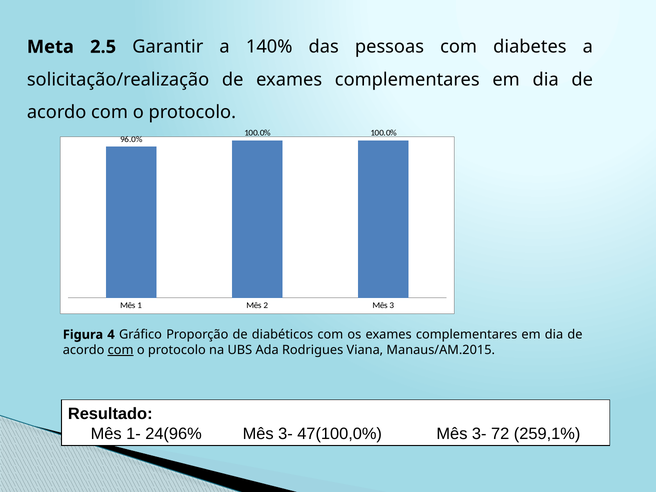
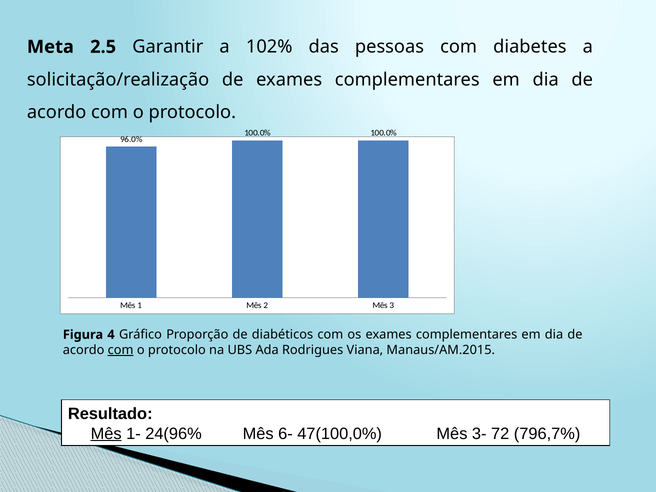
140%: 140% -> 102% (269, 47)
Mês underline: none -> present (106, 434)
24(96% Mês 3-: 3- -> 6- (285, 434)
259,1%: 259,1% -> 796,7% (547, 434)
